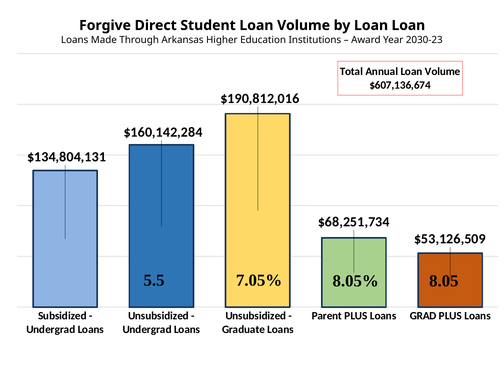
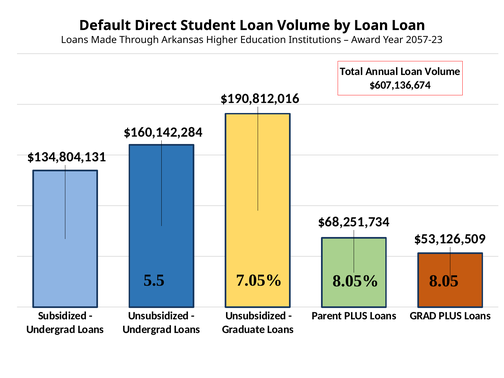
Forgive: Forgive -> Default (105, 25)
2030-23: 2030-23 -> 2057-23 (424, 40)
